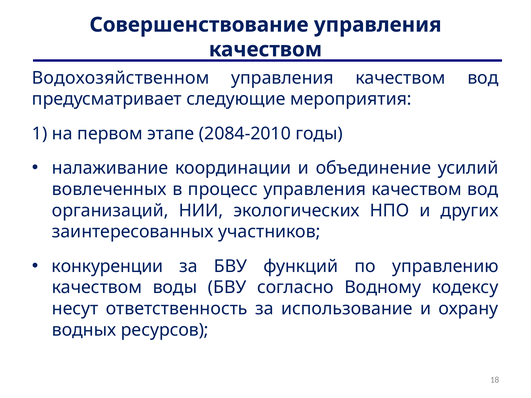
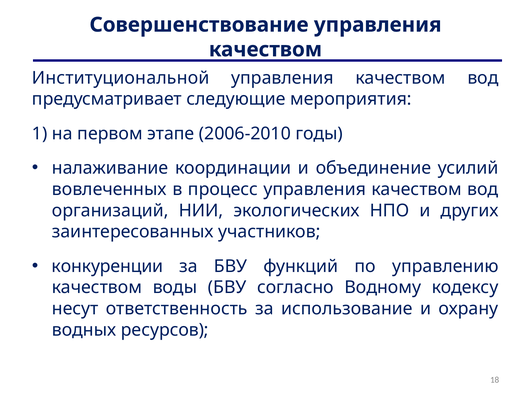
Водохозяйственном: Водохозяйственном -> Институциональной (121, 78)
2084-2010: 2084-2010 -> 2006-2010 (245, 134)
